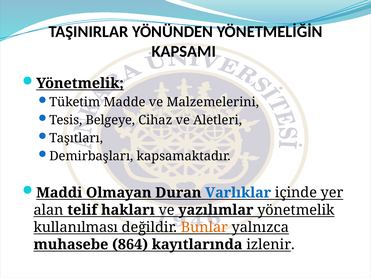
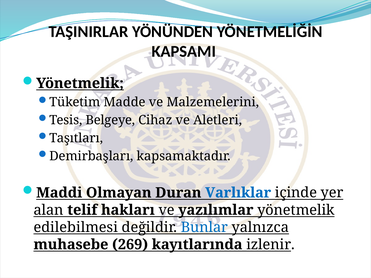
kullanılması: kullanılması -> edilebilmesi (76, 227)
Bunlar colour: orange -> blue (204, 227)
864: 864 -> 269 (130, 245)
